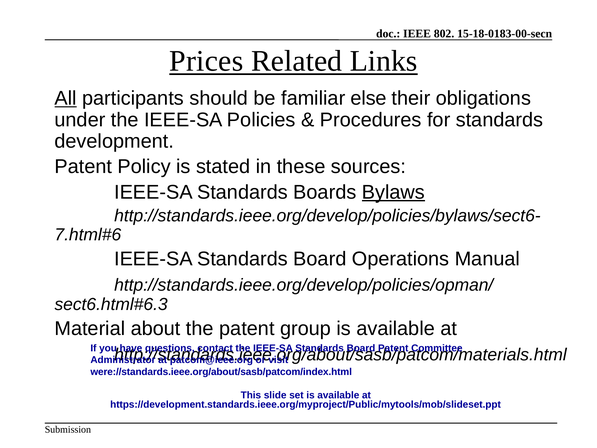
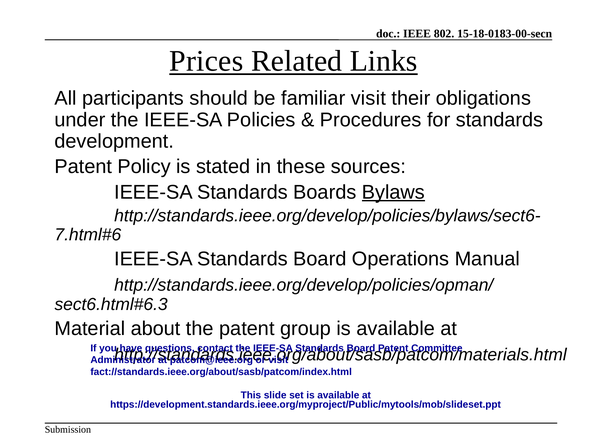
All underline: present -> none (66, 98)
familiar else: else -> visit (368, 98)
were://standards.ieee.org/about/sasb/patcom/index.html: were://standards.ieee.org/about/sasb/patcom/index.html -> fact://standards.ieee.org/about/sasb/patcom/index.html (221, 372)
